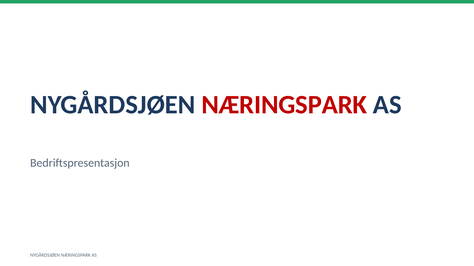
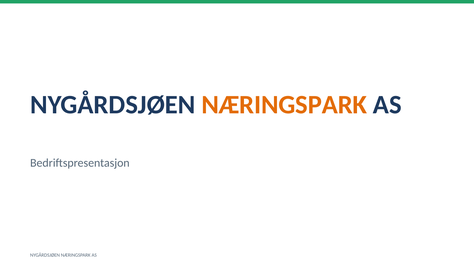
NÆRINGSPARK colour: red -> orange (284, 105)
